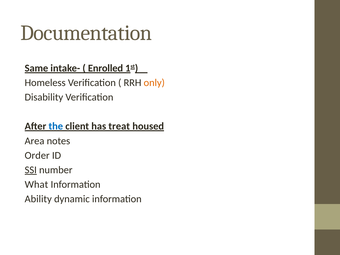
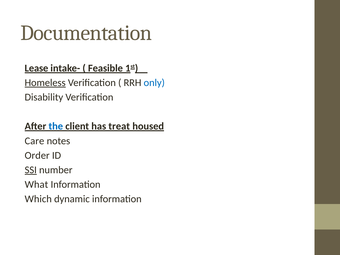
Same: Same -> Lease (36, 68)
Enrolled: Enrolled -> Feasible (105, 68)
Homeless underline: none -> present (45, 83)
only colour: orange -> blue (154, 83)
Area: Area -> Care (34, 141)
Ability: Ability -> Which (38, 199)
